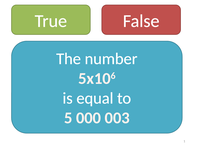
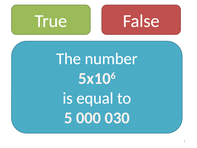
003: 003 -> 030 (117, 118)
